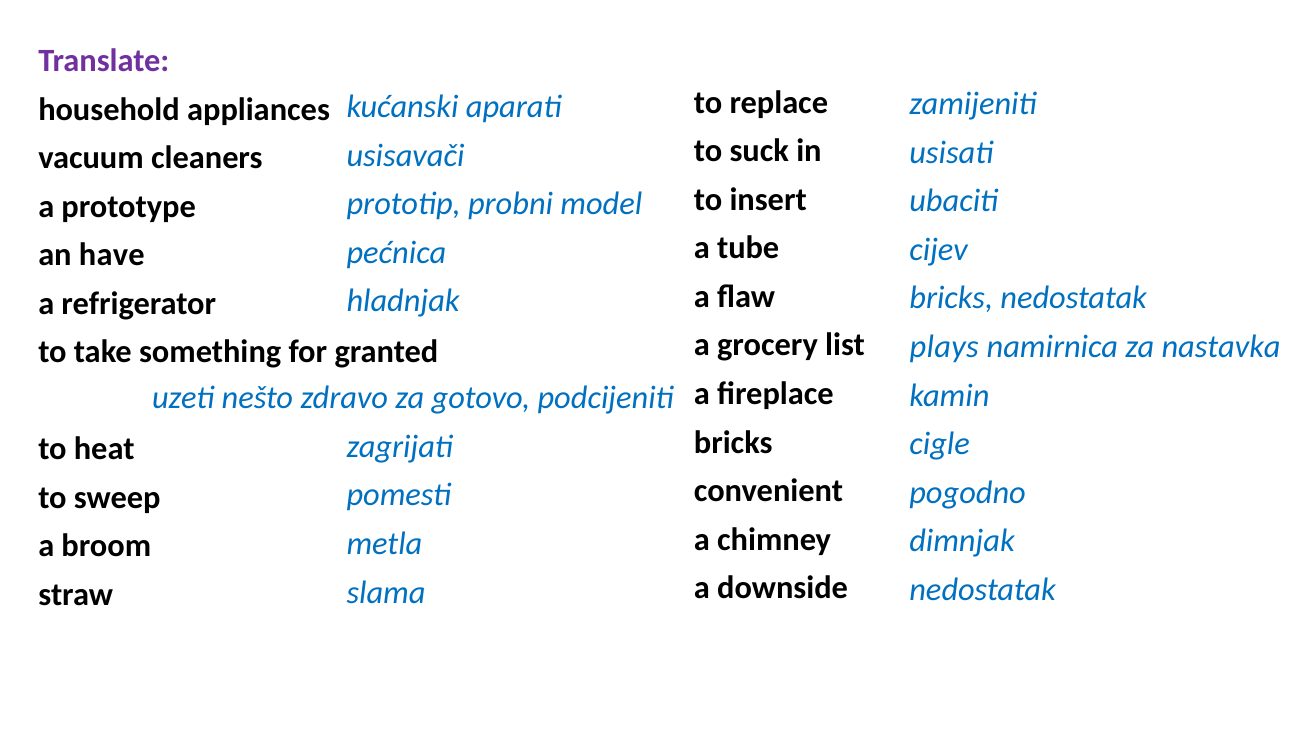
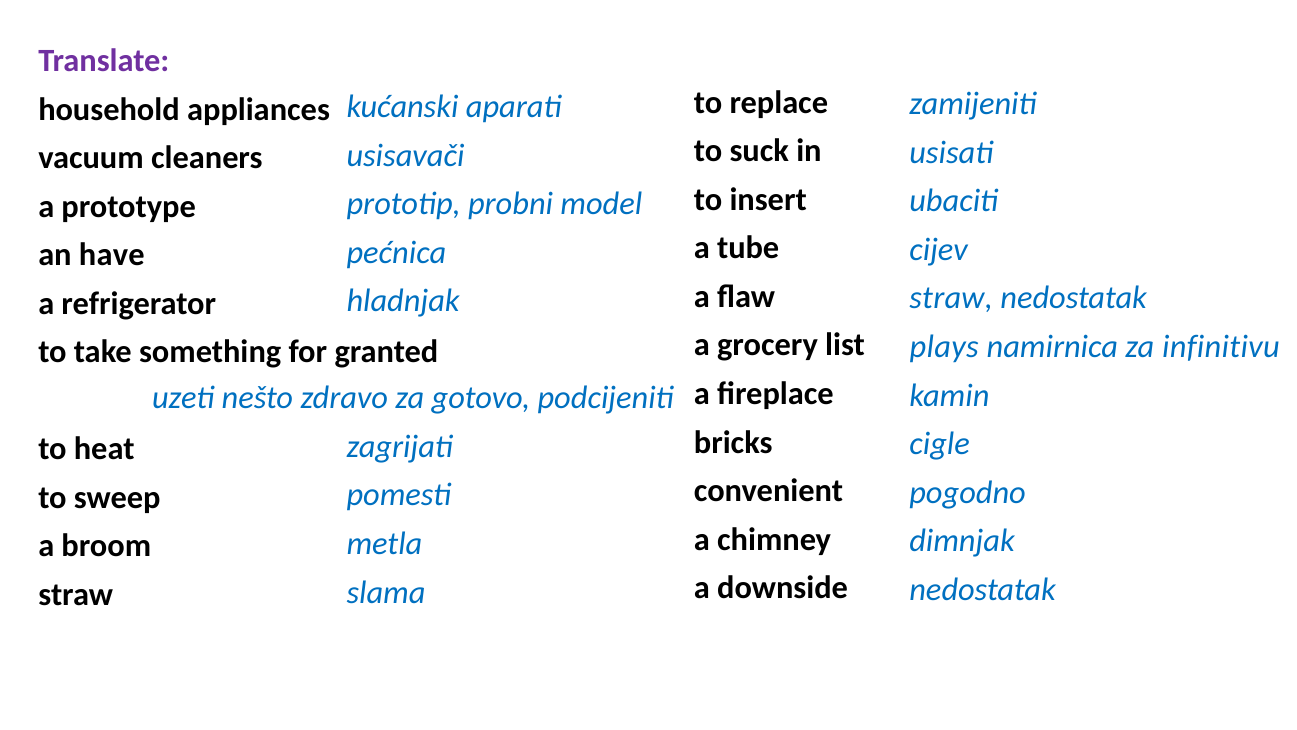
bricks: bricks -> straw (951, 298)
nastavka: nastavka -> infinitivu (1221, 347)
